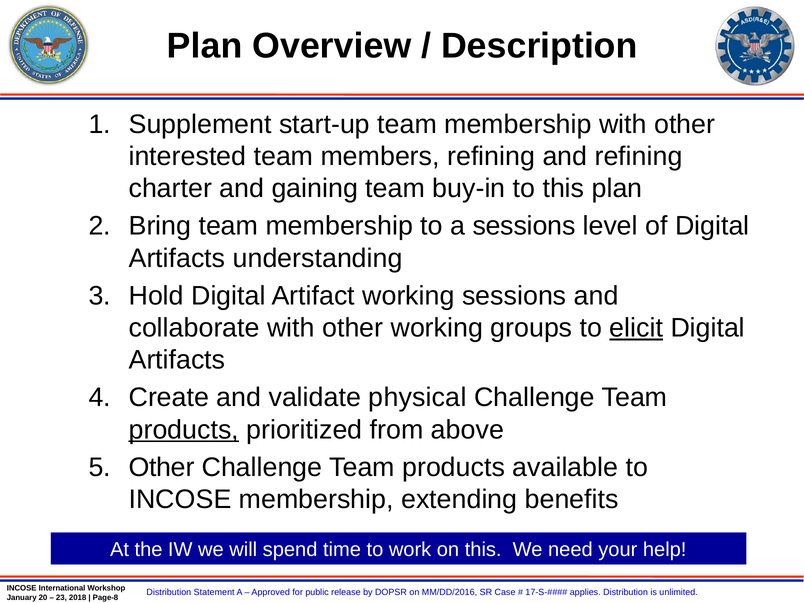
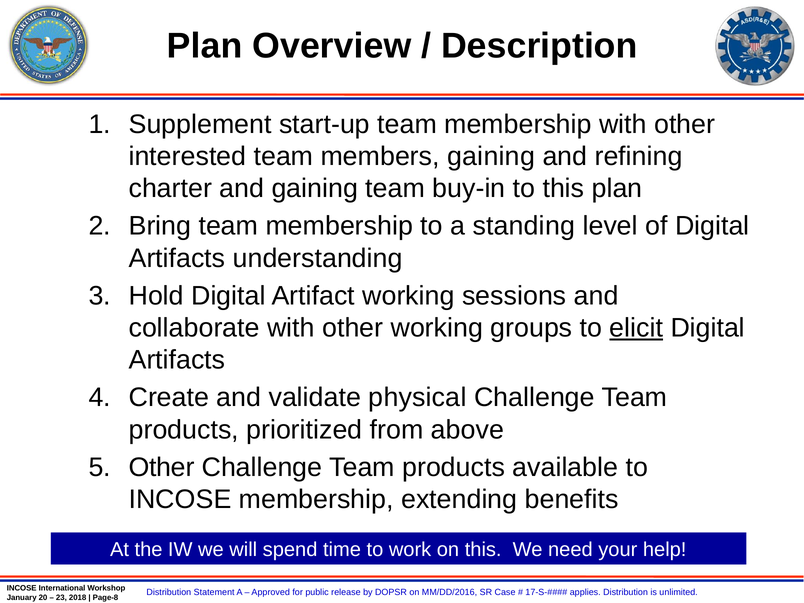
members refining: refining -> gaining (491, 156)
a sessions: sessions -> standing (524, 226)
products underline: present -> none (184, 430)
